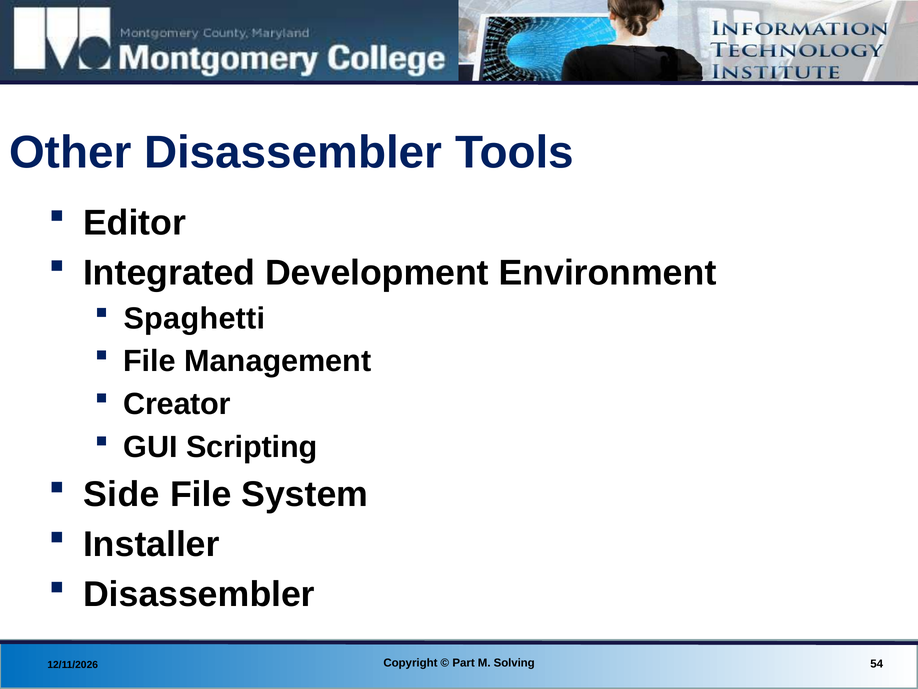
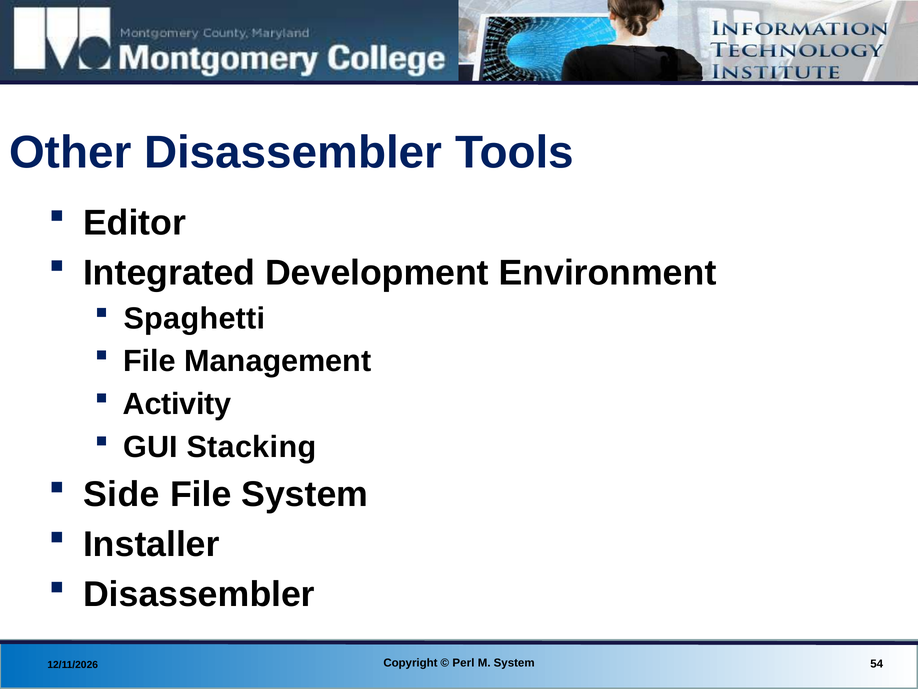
Creator: Creator -> Activity (177, 404)
Scripting: Scripting -> Stacking (251, 447)
Part: Part -> Perl (463, 663)
M Solving: Solving -> System (514, 663)
